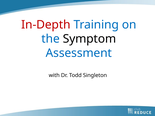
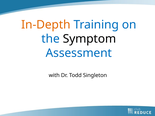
In-Depth colour: red -> orange (46, 25)
